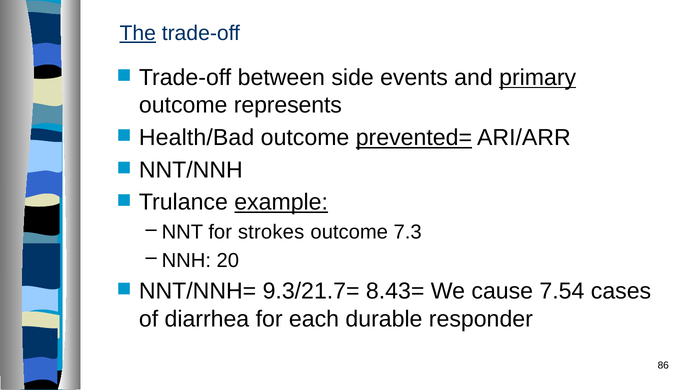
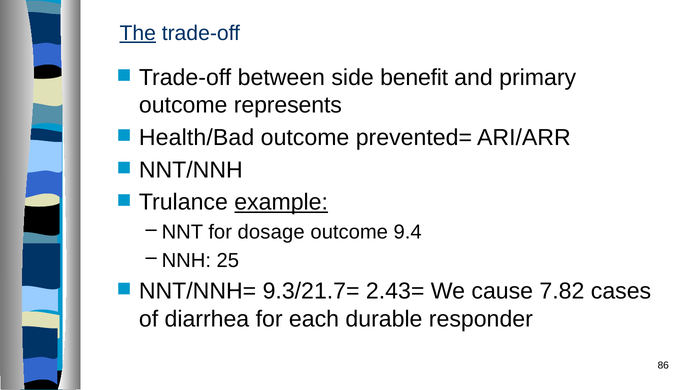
events: events -> benefit (414, 78)
primary underline: present -> none (538, 78)
prevented= underline: present -> none (414, 138)
strokes: strokes -> dosage (271, 232)
7.3: 7.3 -> 9.4 (408, 232)
20: 20 -> 25 (228, 260)
8.43=: 8.43= -> 2.43= (395, 291)
7.54: 7.54 -> 7.82 (562, 291)
